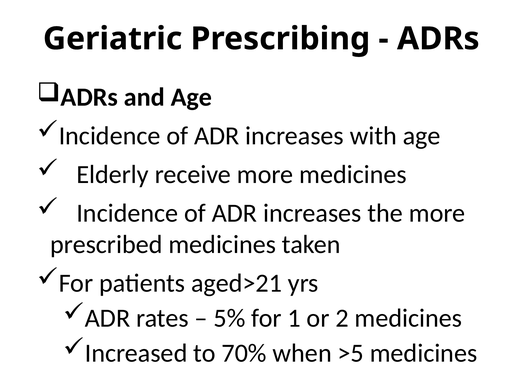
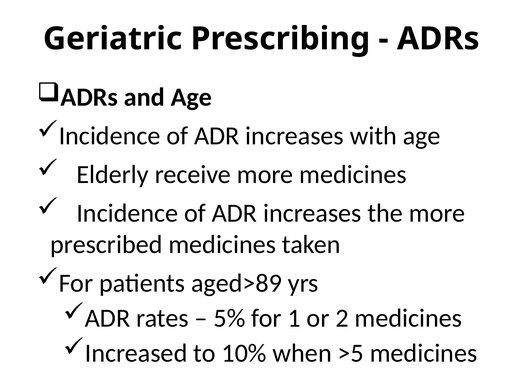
aged>21: aged>21 -> aged>89 (237, 283)
70%: 70% -> 10% (244, 353)
